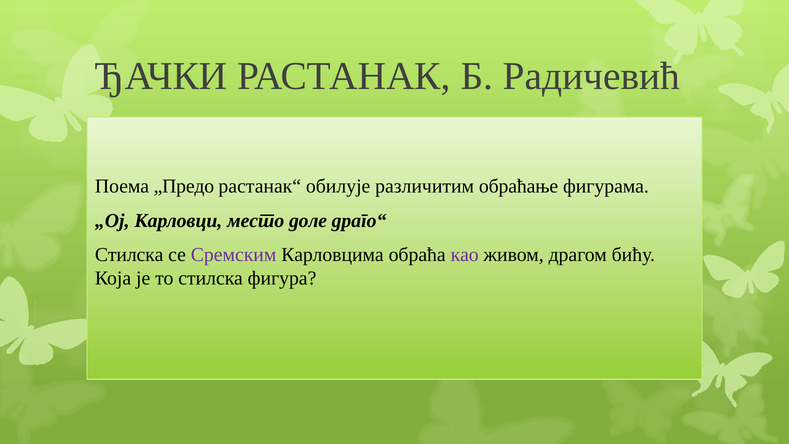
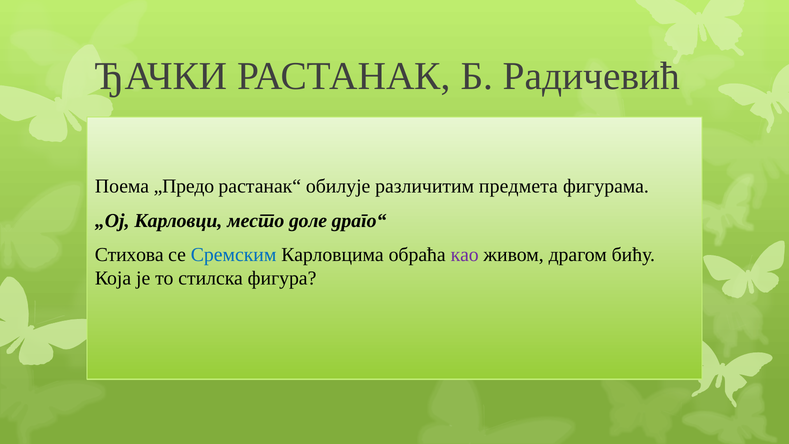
обраћање: обраћање -> предмета (518, 186)
Стилска: Стилска -> Стихова (129, 255)
Сремским colour: purple -> blue (234, 255)
